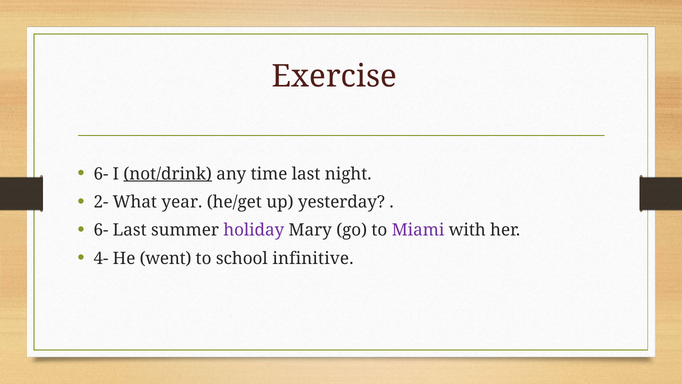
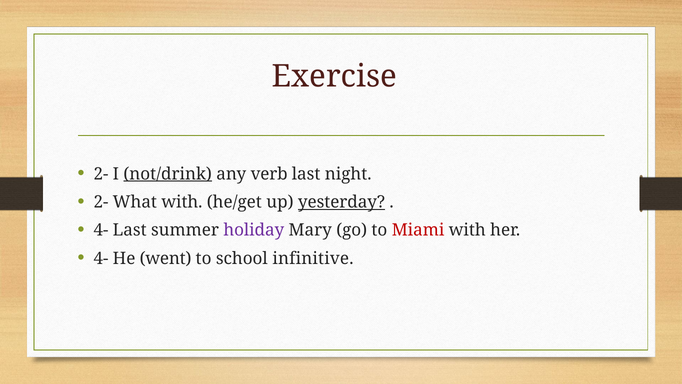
6-: 6- -> 2- (101, 174)
time: time -> verb (269, 174)
What year: year -> with (182, 202)
yesterday underline: none -> present (341, 202)
6-: 6- -> 4- (101, 230)
Miami colour: purple -> red (418, 230)
